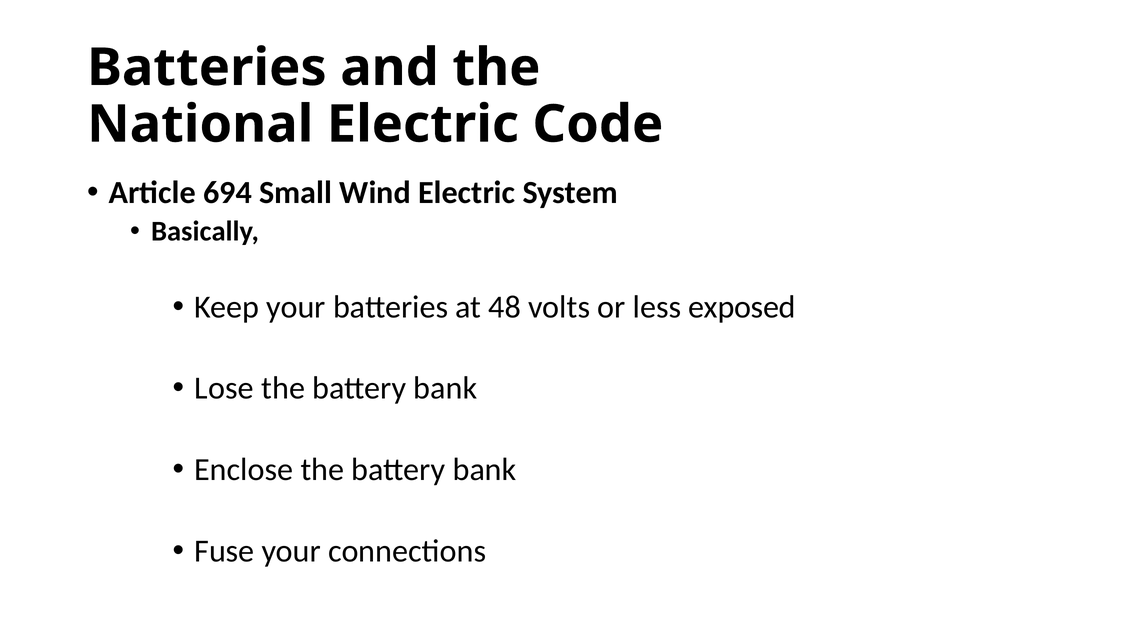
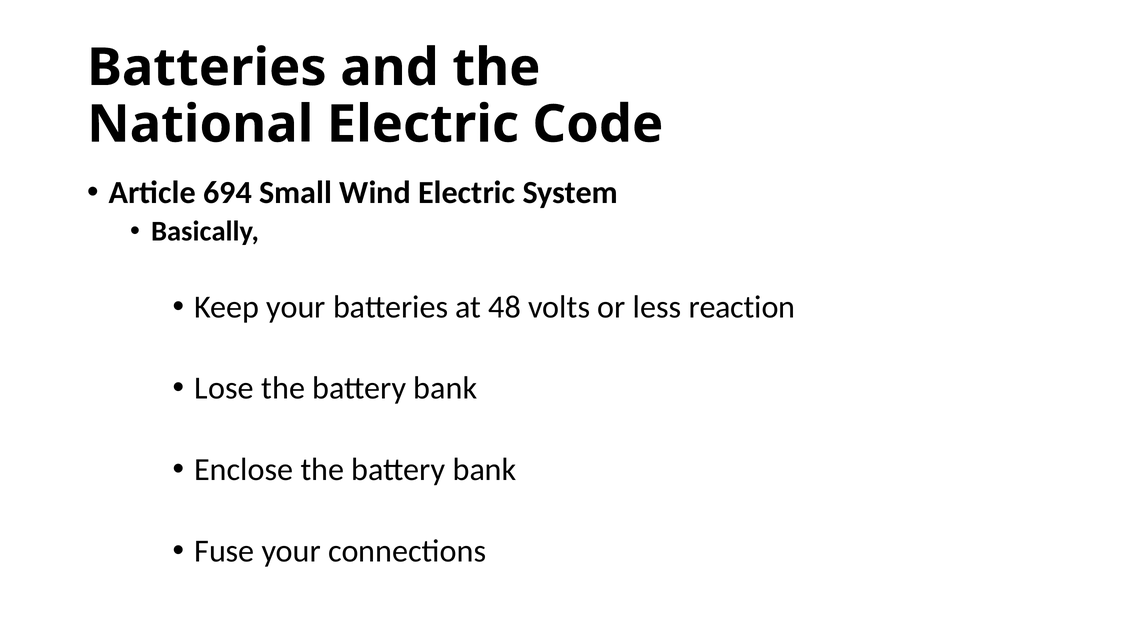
exposed: exposed -> reaction (742, 307)
